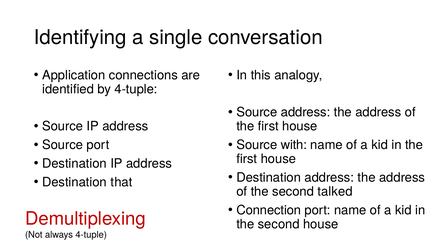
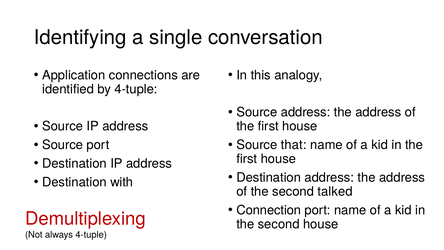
with: with -> that (294, 145)
that: that -> with (122, 182)
